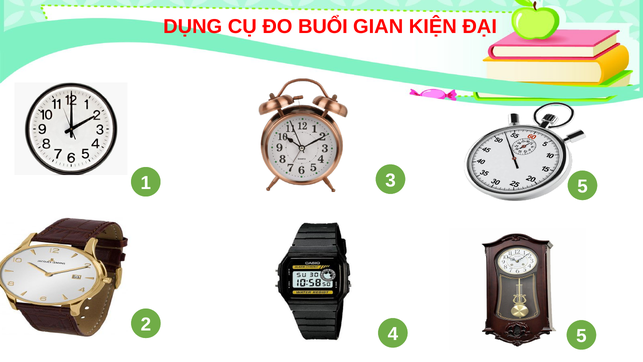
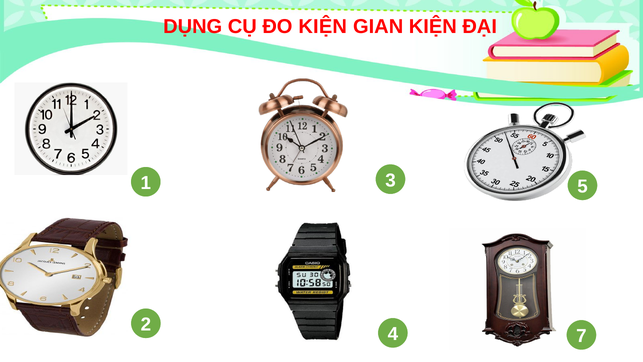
ĐO BUỔI: BUỔI -> KIỆN (323, 27)
4 5: 5 -> 7 (581, 336)
